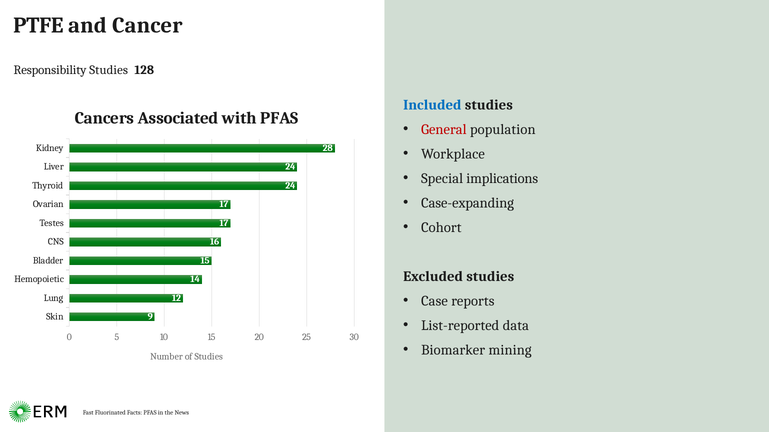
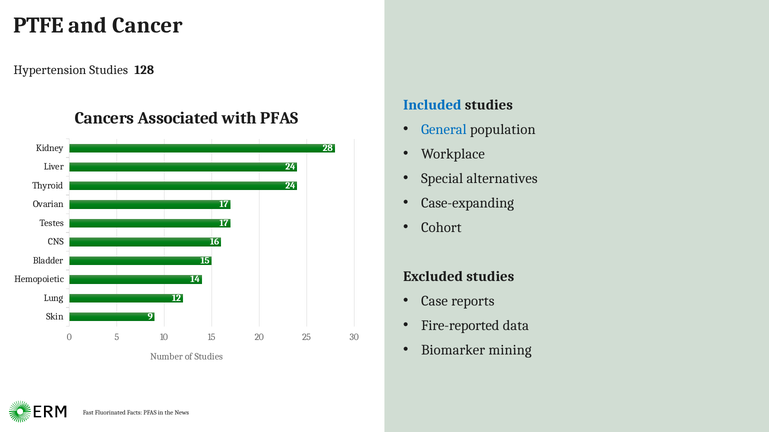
Responsibility: Responsibility -> Hypertension (50, 70)
General colour: red -> blue (444, 130)
implications: implications -> alternatives (502, 179)
List-reported: List-reported -> Fire-reported (460, 326)
